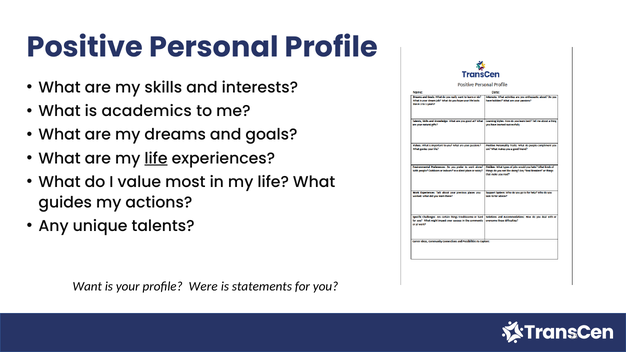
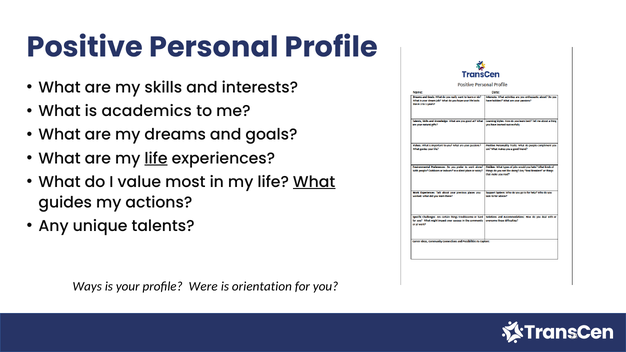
What underline: none -> present (314, 182)
Want: Want -> Ways (87, 287)
statements: statements -> orientation (262, 287)
